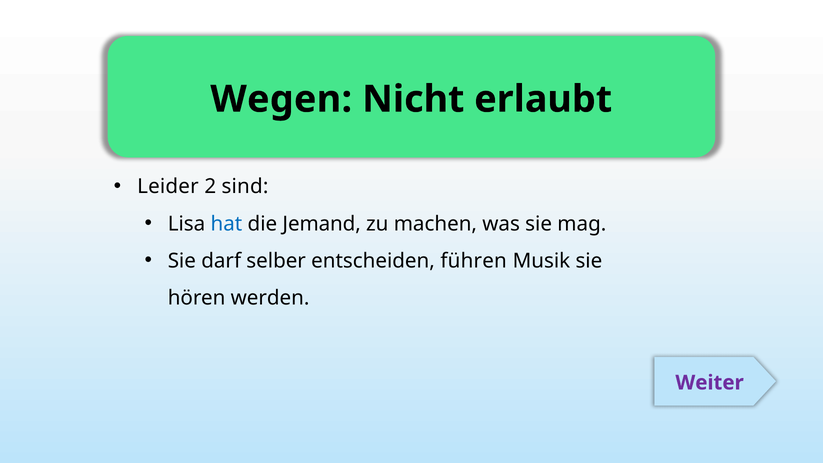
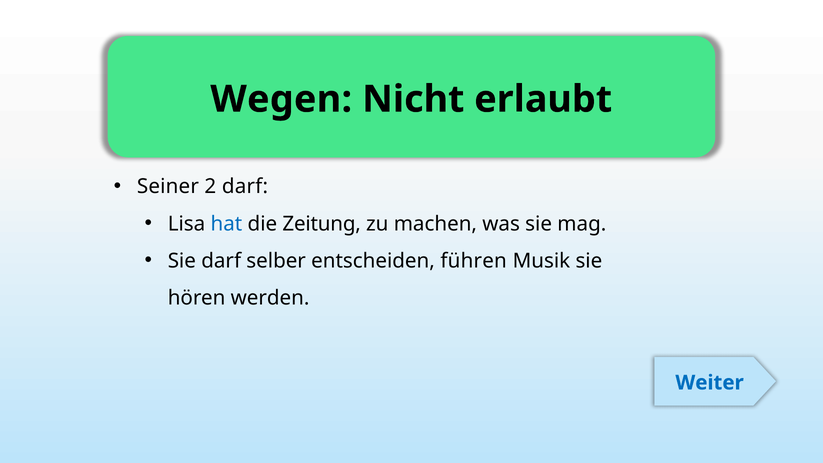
Leider: Leider -> Seiner (168, 187)
2 sind: sind -> darf (245, 187)
Jemand: Jemand -> Zeitung (322, 224)
Weiter colour: purple -> blue (710, 383)
